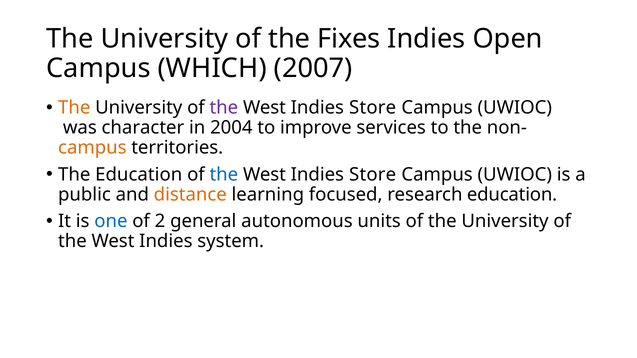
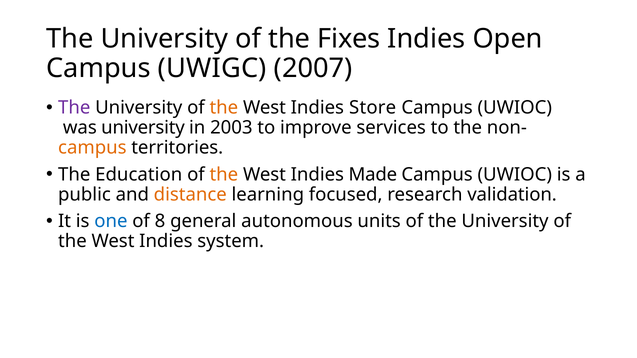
WHICH: WHICH -> UWIGC (212, 68)
The colour: orange -> purple (74, 108)
the colour: purple -> orange (224, 108)
was character: character -> university (143, 128)
2004: 2004 -> 2003 (231, 128)
the colour: blue -> orange (224, 175)
Store: Store -> Made (373, 175)
research education: education -> validation (512, 195)
2: 2 -> 8 (160, 221)
